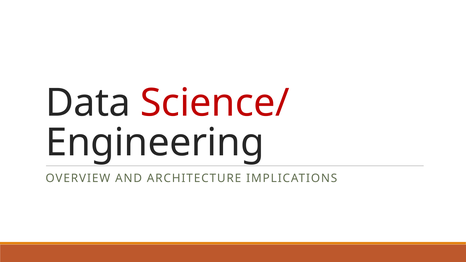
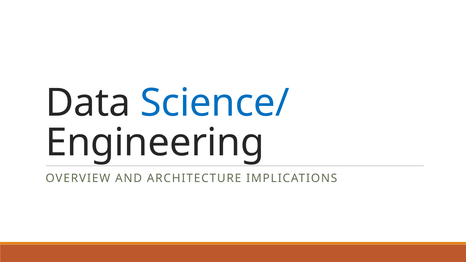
Science/ colour: red -> blue (215, 103)
